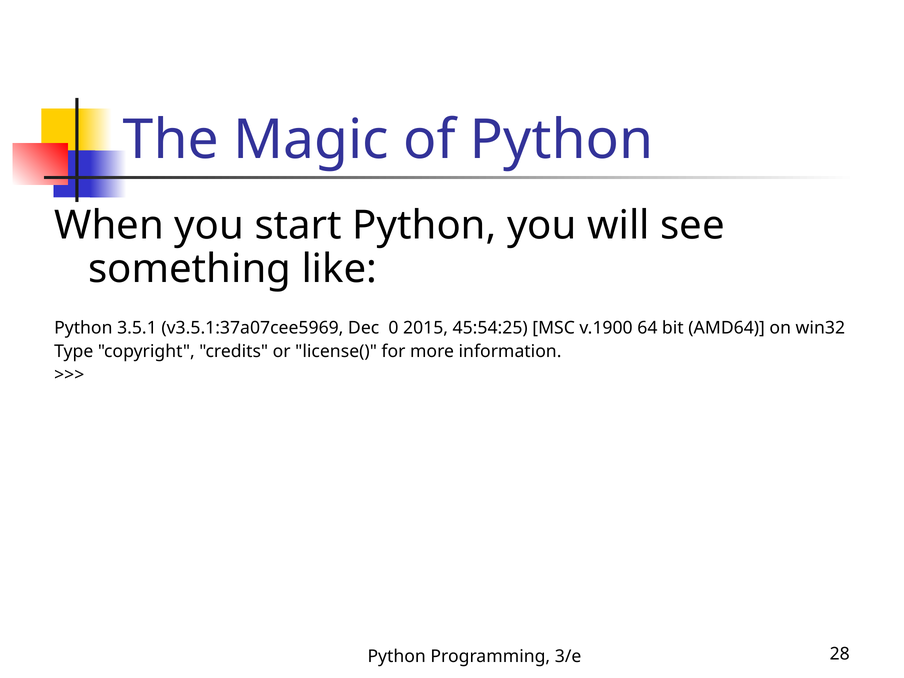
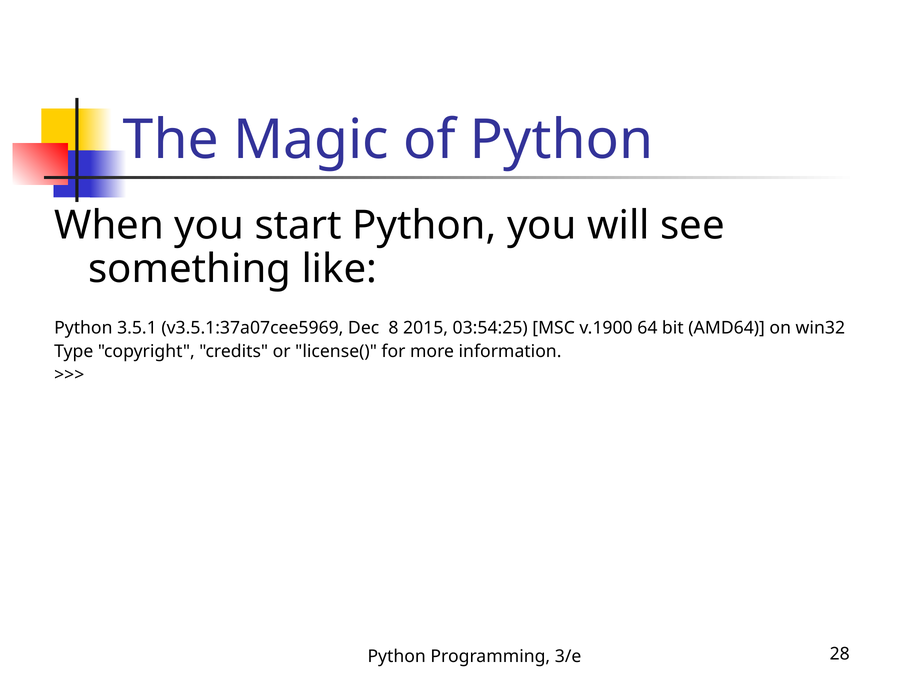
0: 0 -> 8 (393, 328)
45:54:25: 45:54:25 -> 03:54:25 (490, 328)
